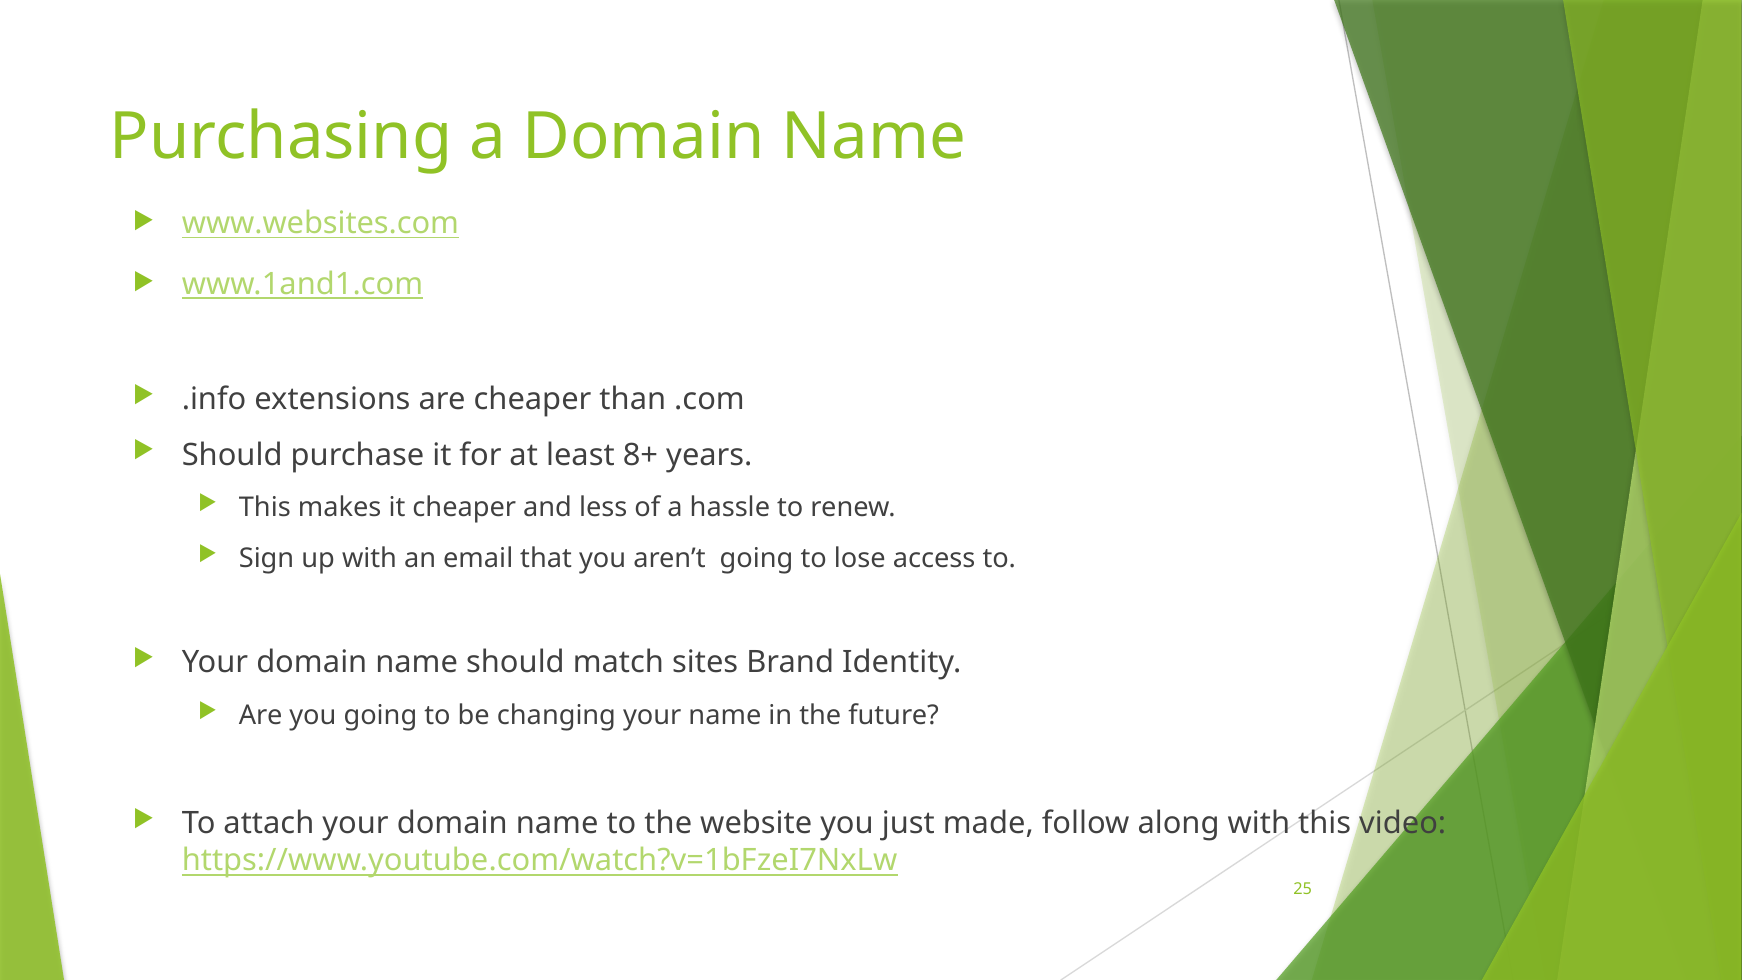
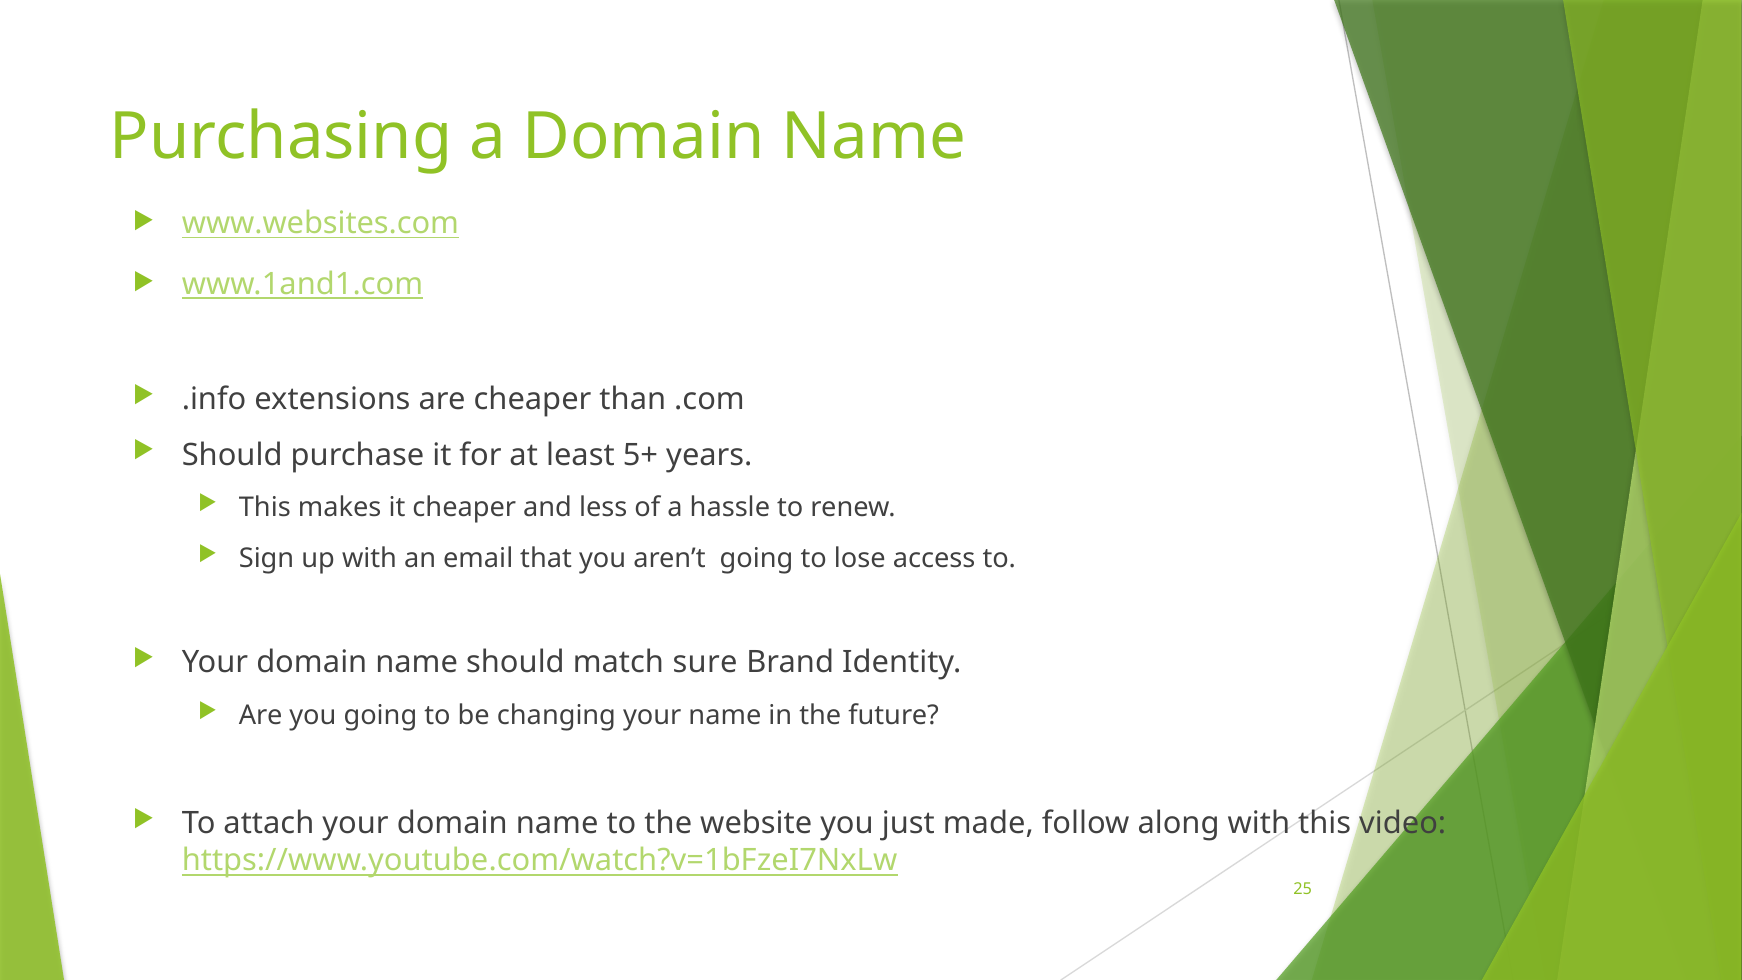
8+: 8+ -> 5+ (640, 455)
sites: sites -> sure (705, 662)
